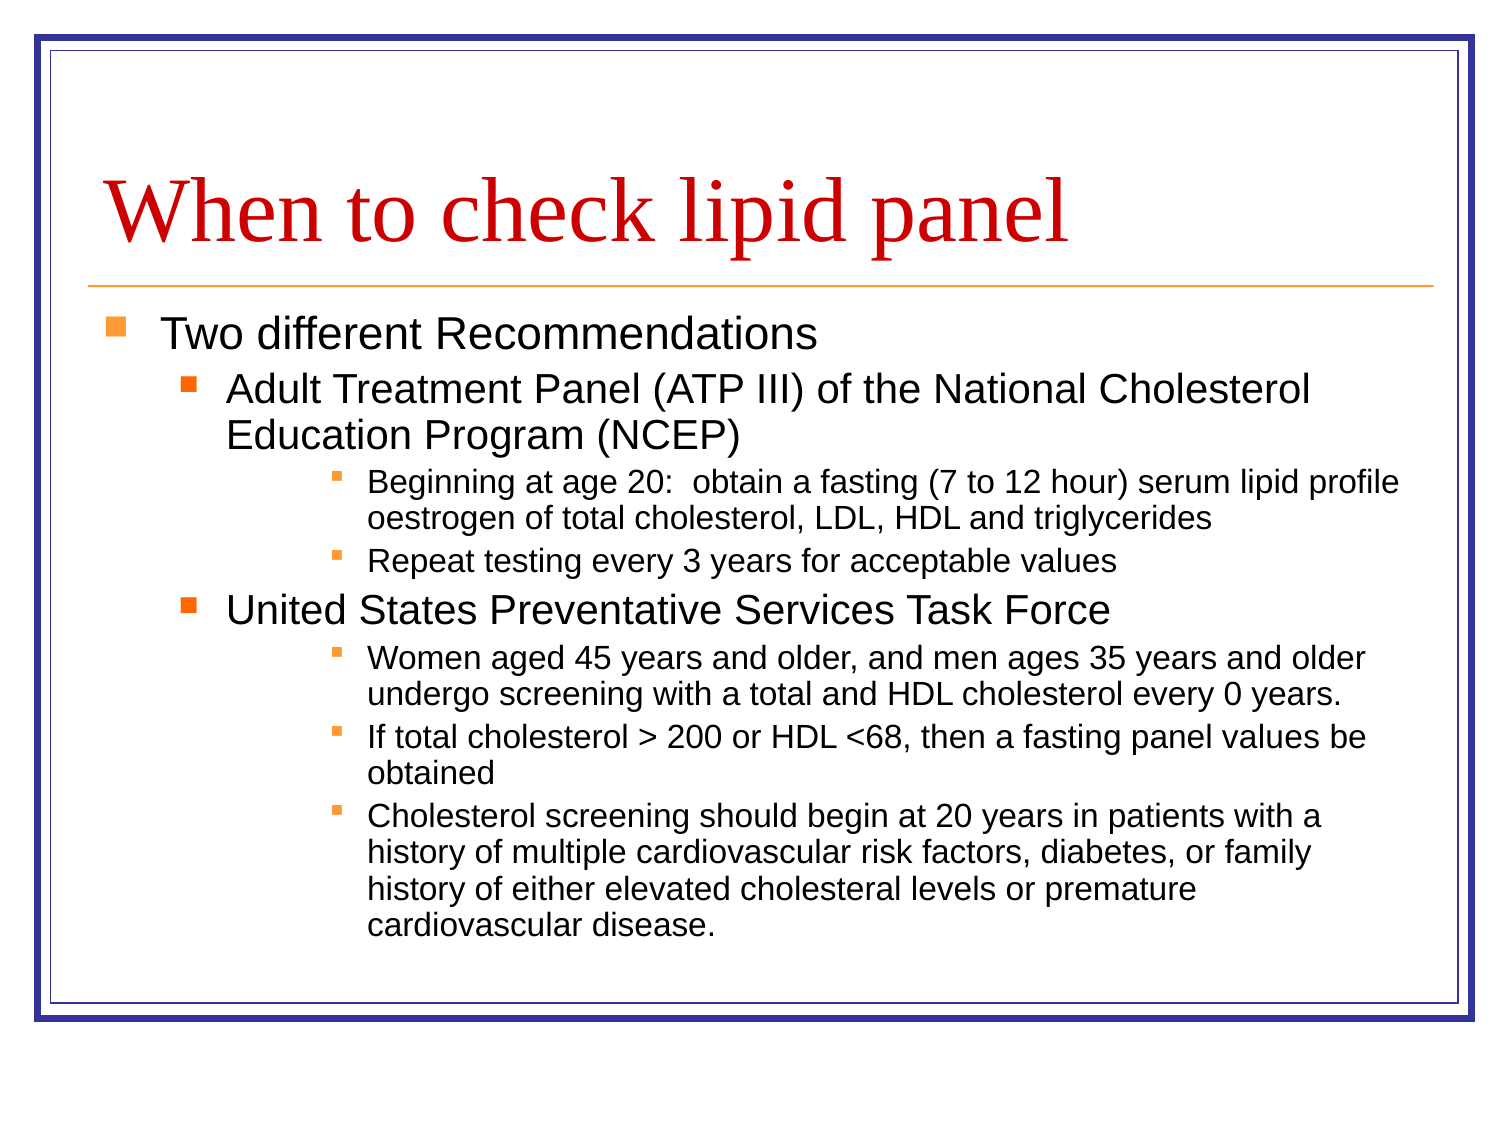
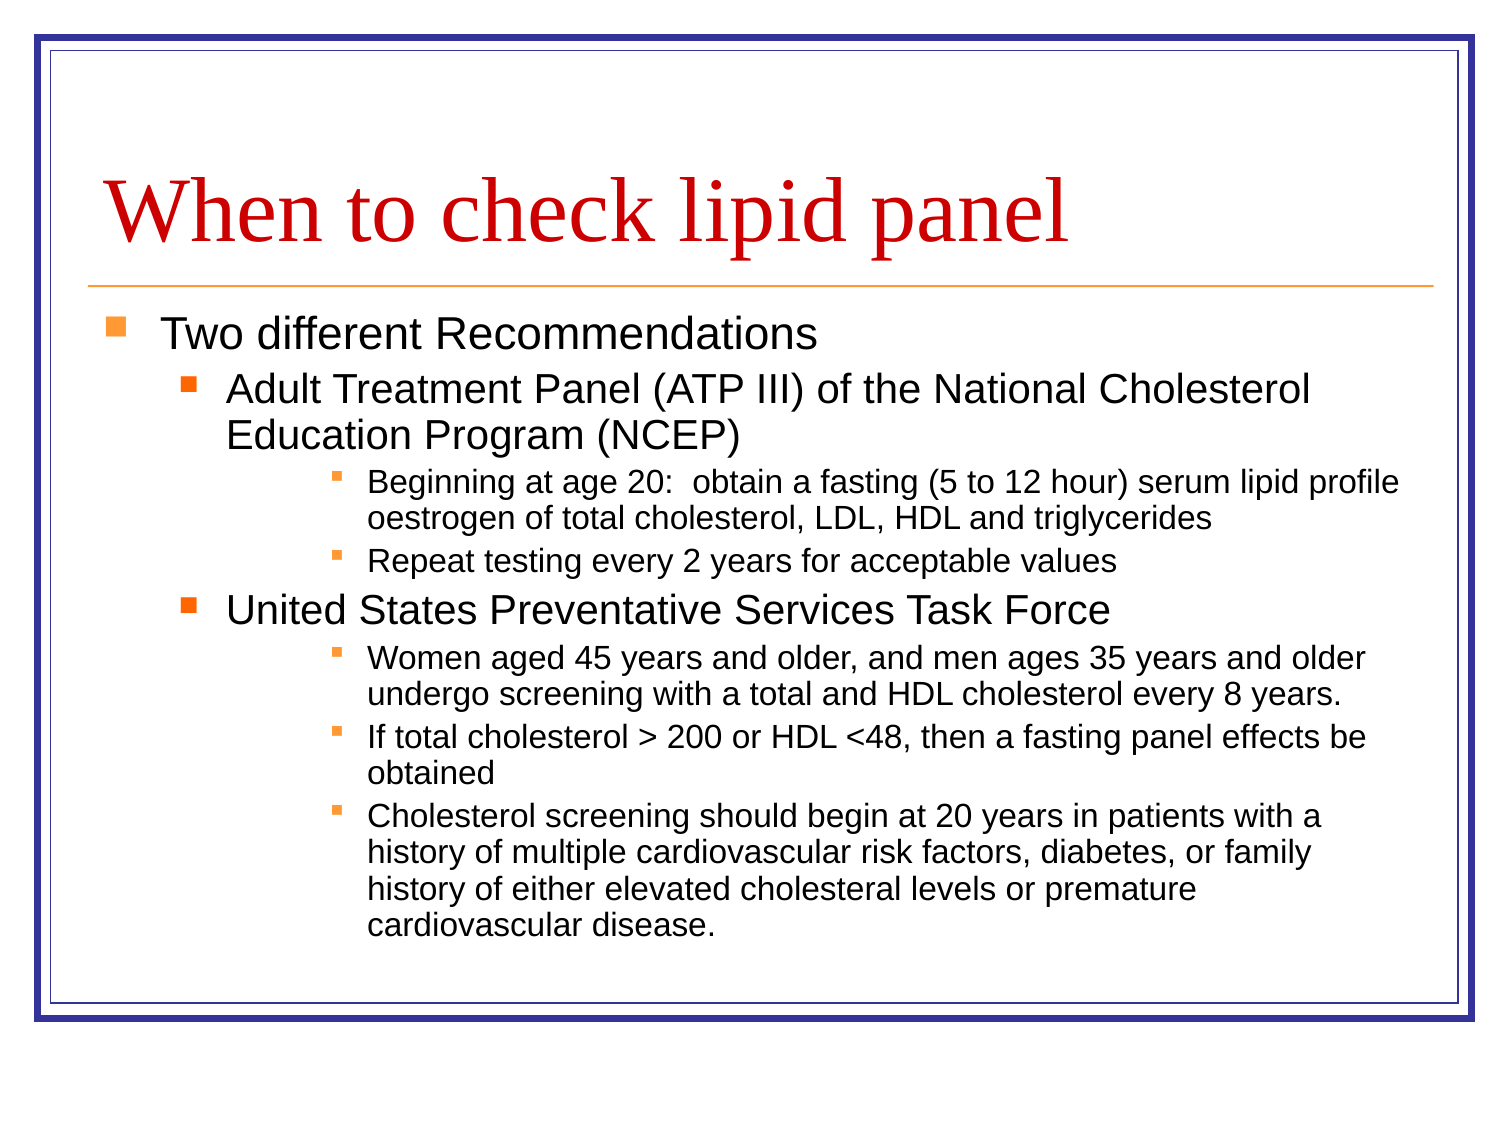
7: 7 -> 5 (943, 483)
3: 3 -> 2 (692, 562)
0: 0 -> 8 (1233, 694)
<68: <68 -> <48 (879, 737)
panel values: values -> effects (1271, 737)
